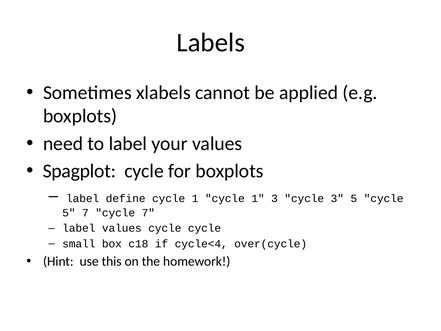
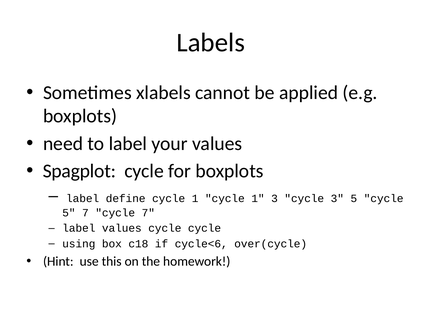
small: small -> using (79, 244)
cycle<4: cycle<4 -> cycle<6 (201, 244)
